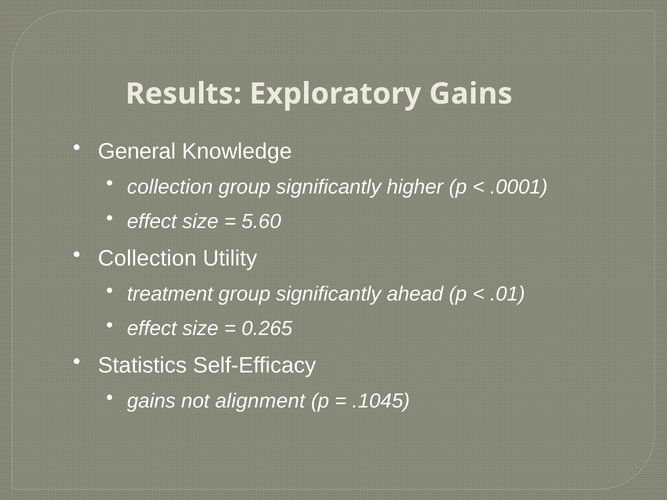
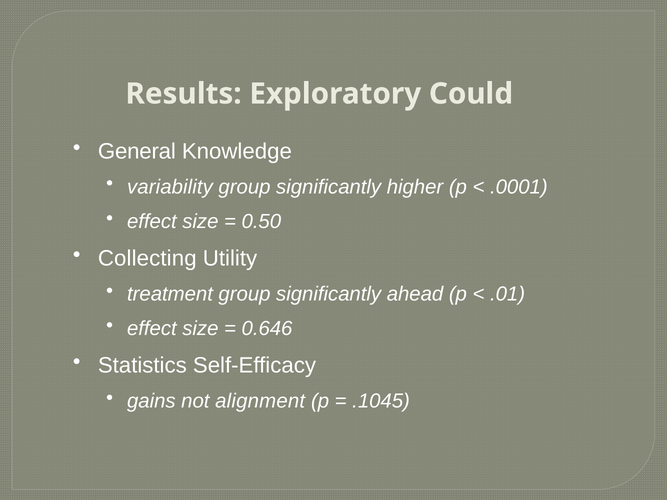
Exploratory Gains: Gains -> Could (471, 94)
collection: collection -> variability (170, 187)
5.60: 5.60 -> 0.50 (261, 222)
Collection: Collection -> Collecting (147, 259)
0.265: 0.265 -> 0.646 (267, 329)
